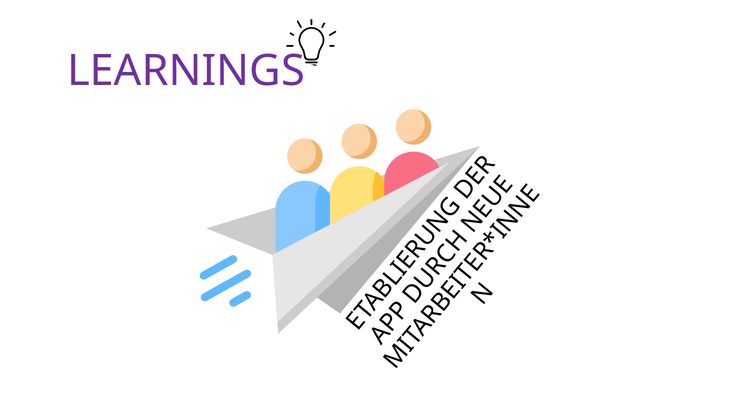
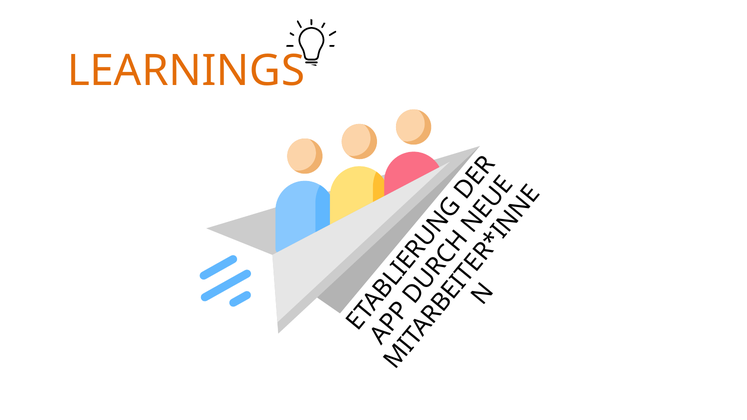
LEARNINGS colour: purple -> orange (186, 71)
